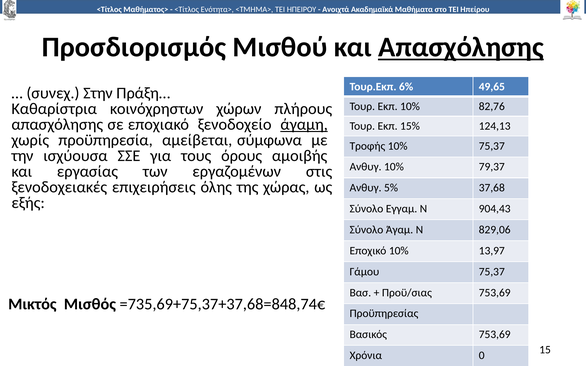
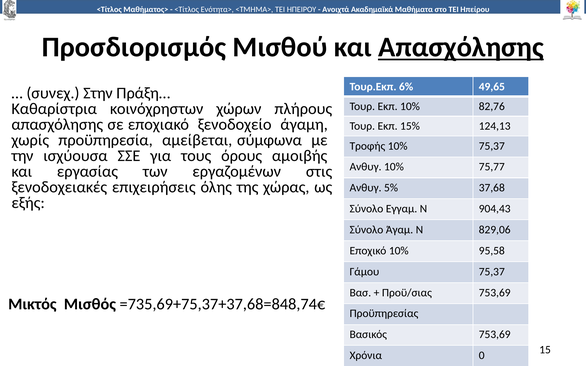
άγαµη underline: present -> none (304, 125)
79,37: 79,37 -> 75,77 (492, 167)
13,97: 13,97 -> 95,58 (492, 251)
